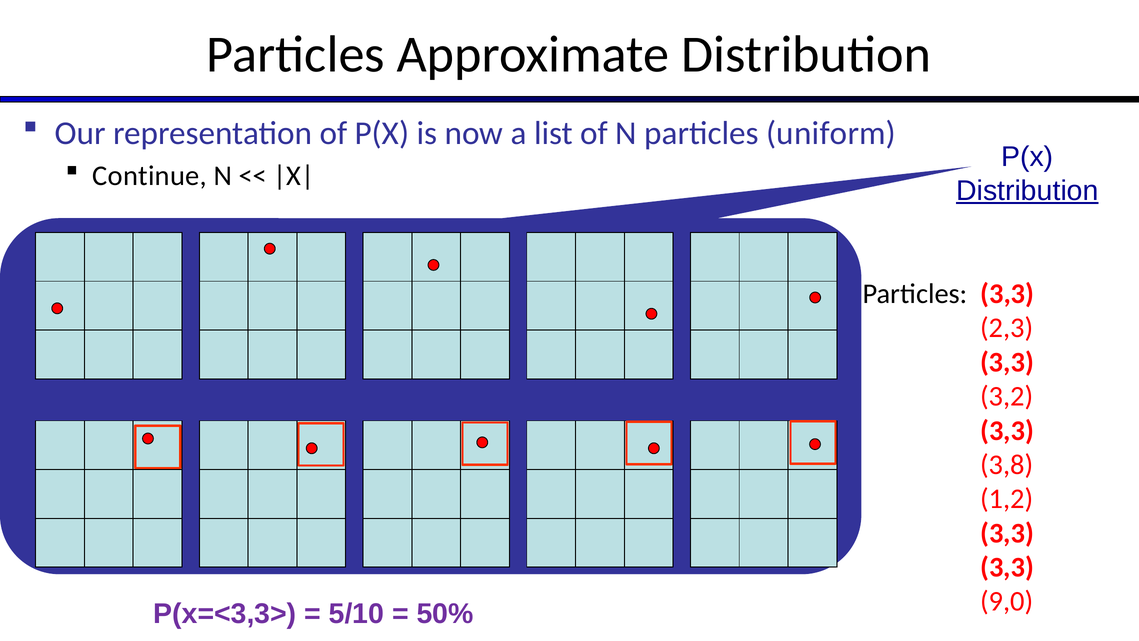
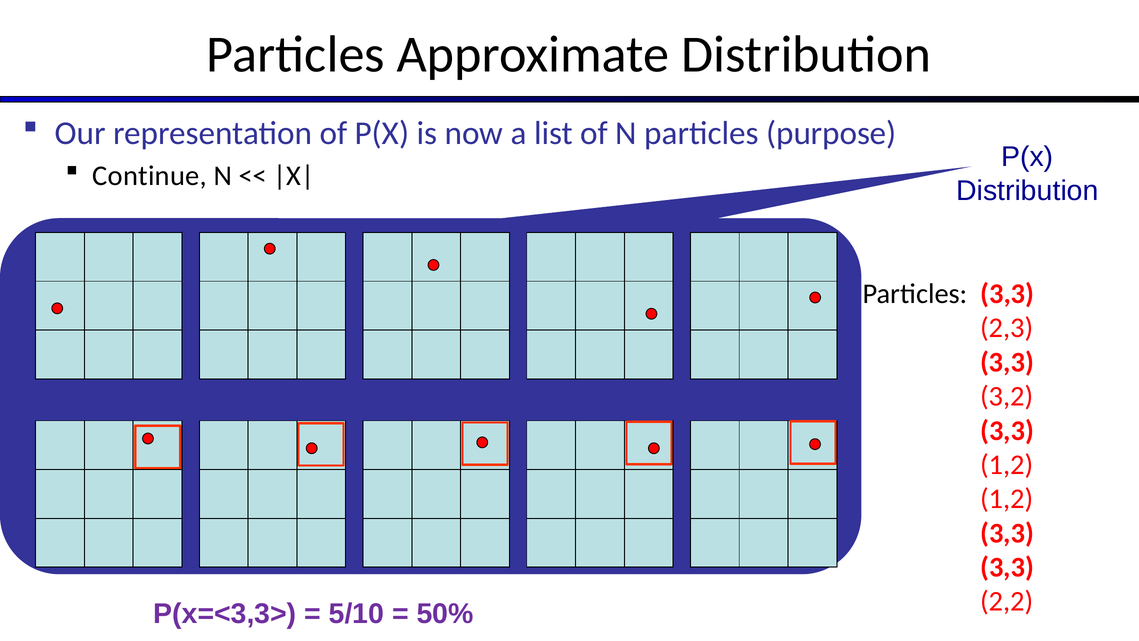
uniform: uniform -> purpose (831, 133)
Distribution underline: present -> none (1027, 191)
3,8: 3,8 -> 1,2 (1007, 465)
9,0: 9,0 -> 2,2 (1007, 601)
